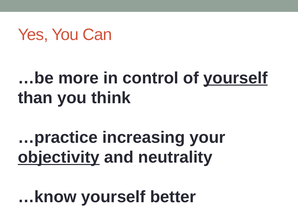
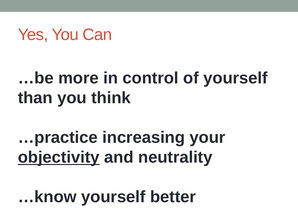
yourself underline: present -> none (235, 78)
